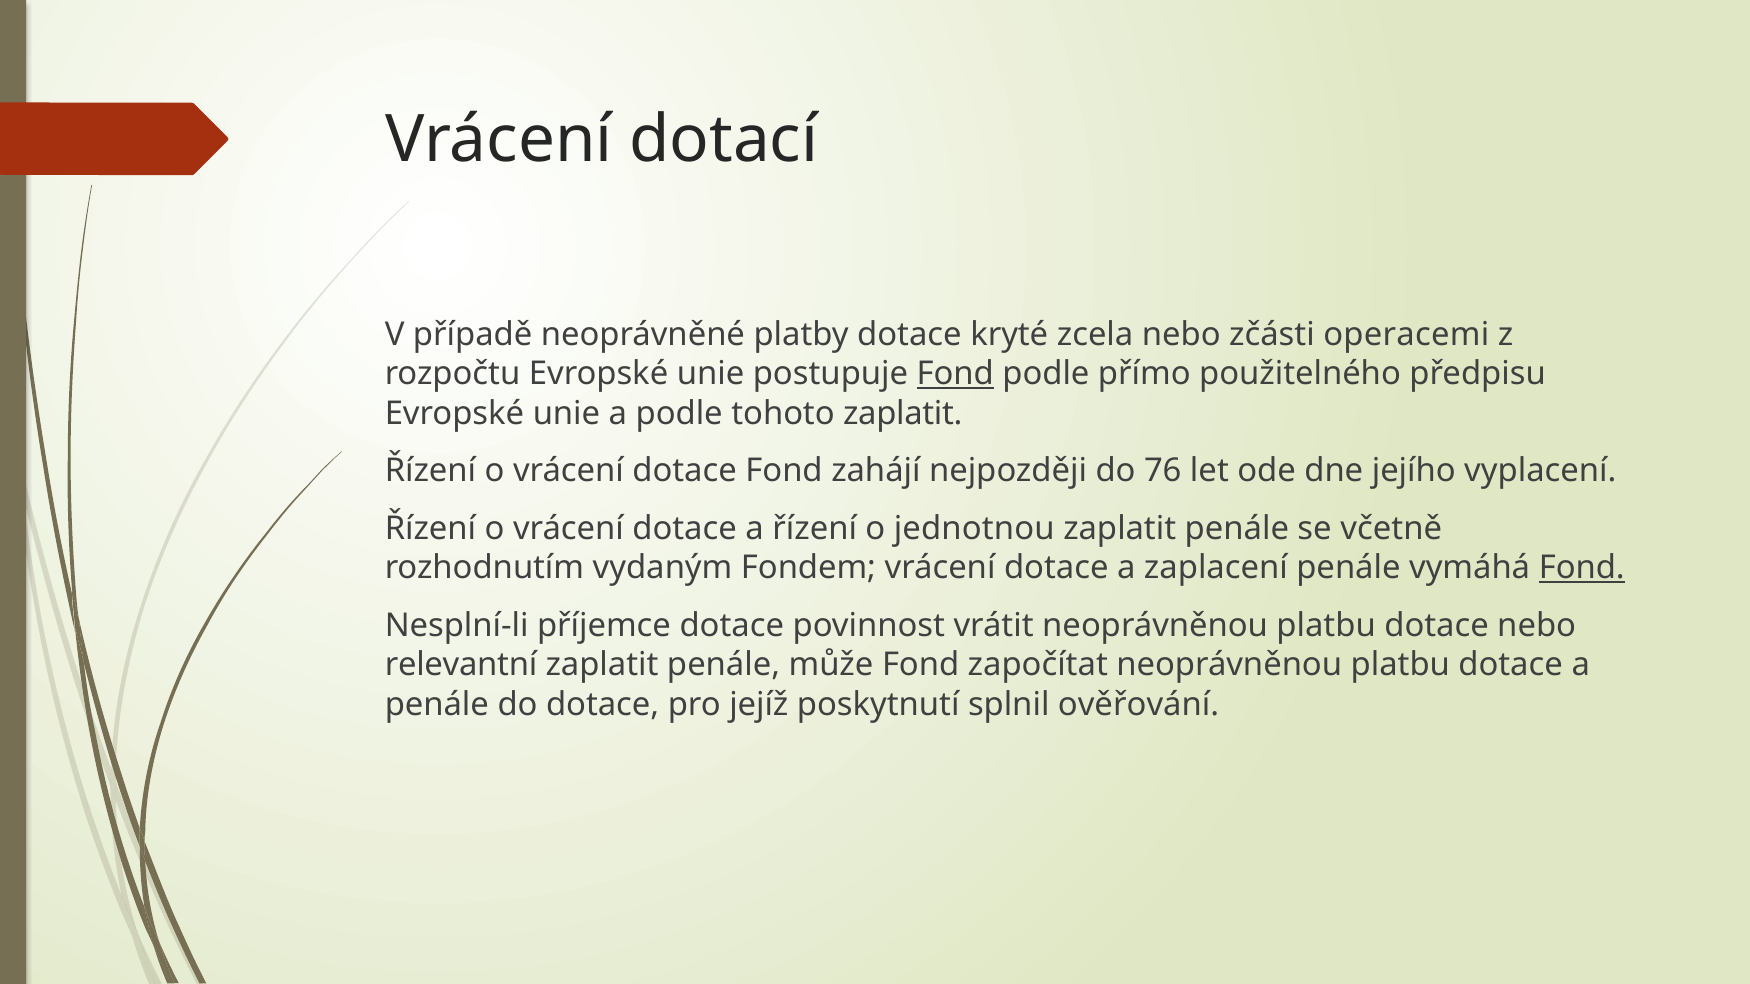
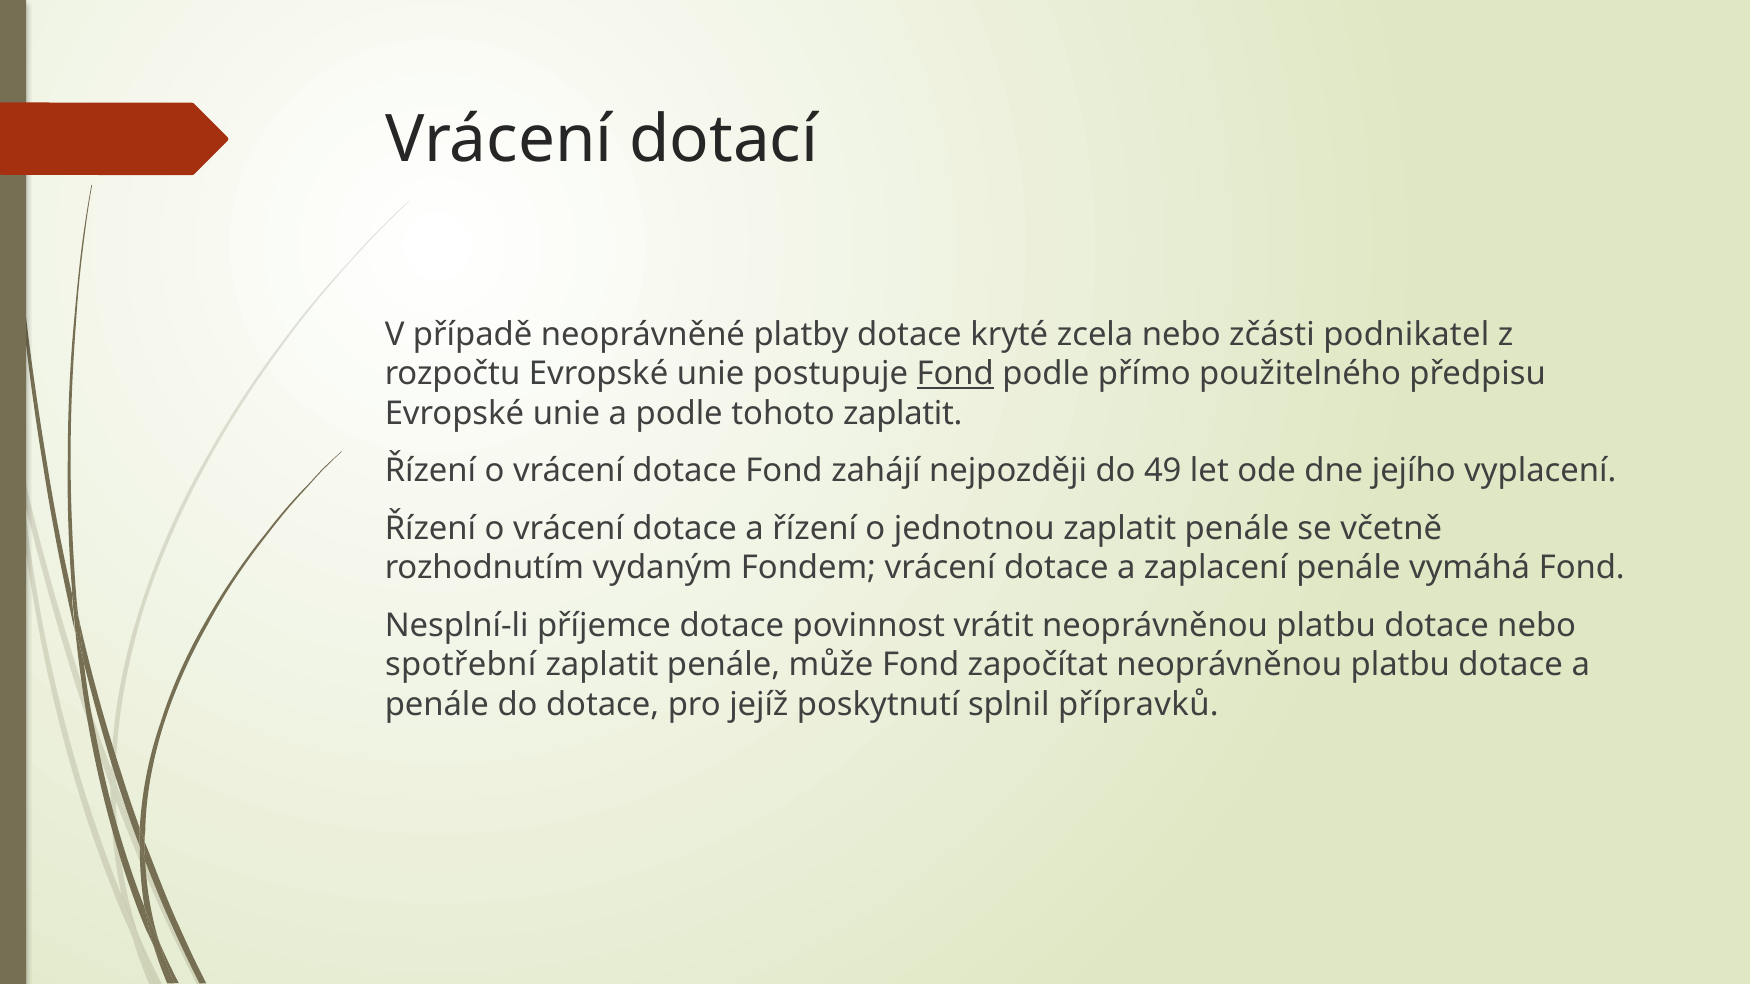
operacemi: operacemi -> podnikatel (1406, 335)
76: 76 -> 49 (1163, 471)
Fond underline: present -> none (1582, 568)
relevantní: relevantní -> spotřební (461, 665)
ověřování: ověřování -> přípravků (1138, 705)
